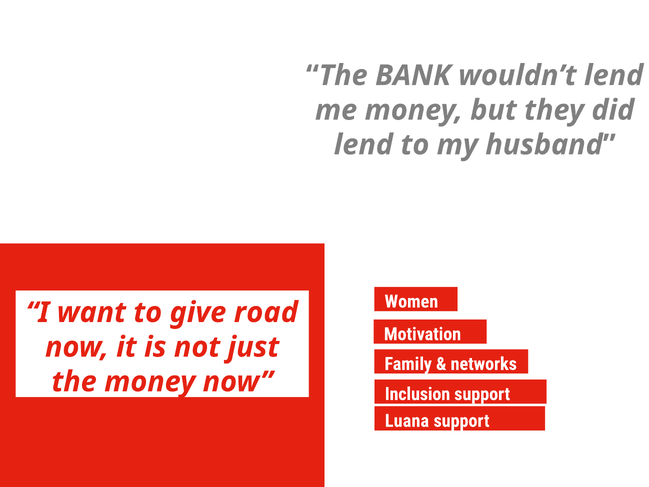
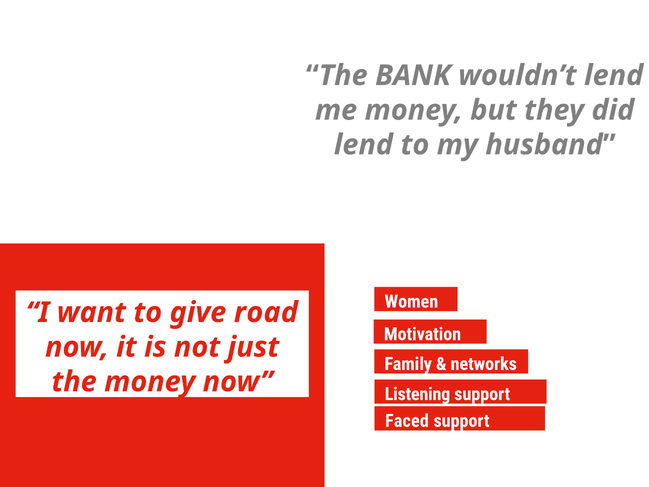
Inclusion: Inclusion -> Listening (418, 394)
Luana: Luana -> Faced (407, 421)
